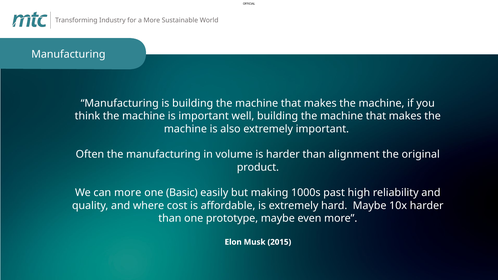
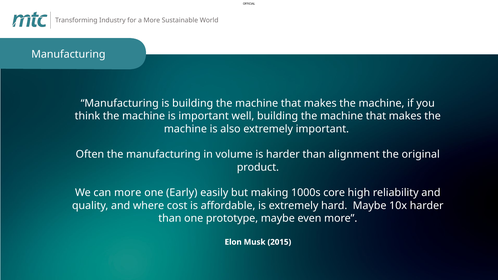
Basic: Basic -> Early (182, 193)
past: past -> core (334, 193)
